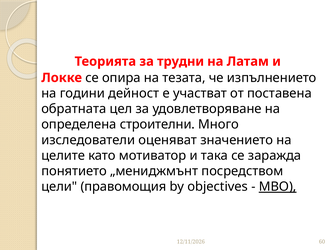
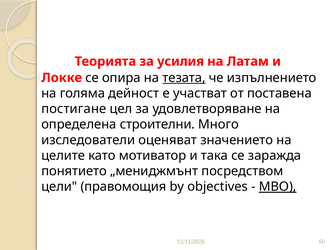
трудни: трудни -> усилия (181, 61)
тезата underline: none -> present (184, 78)
години: години -> голяма (82, 93)
обратната: обратната -> постигане (74, 109)
